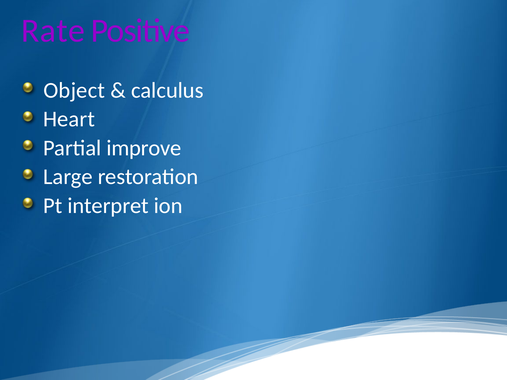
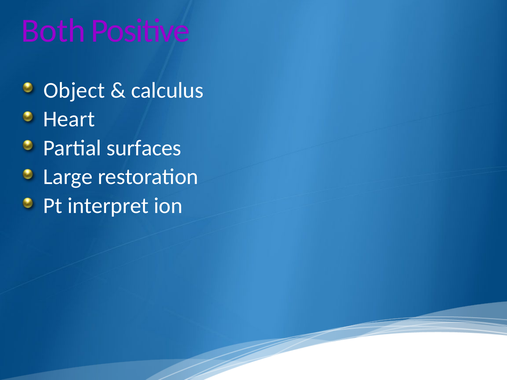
Rate: Rate -> Both (53, 31)
improve: improve -> surfaces (144, 148)
